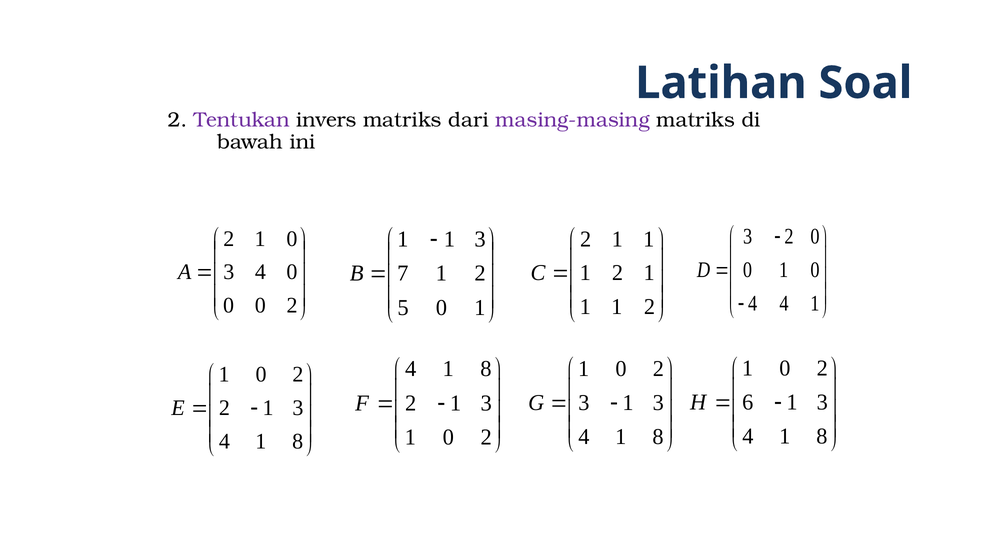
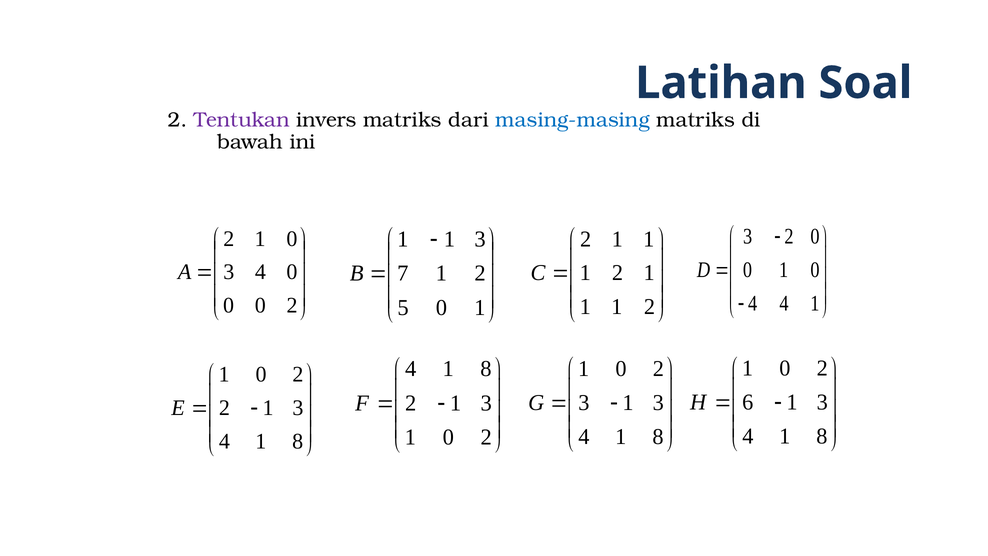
masing-masing colour: purple -> blue (573, 120)
